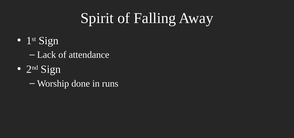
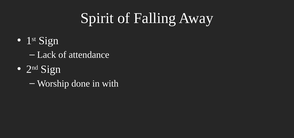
runs: runs -> with (110, 83)
